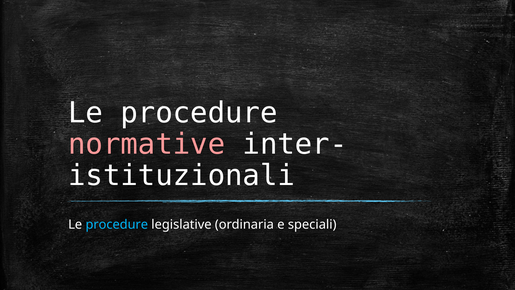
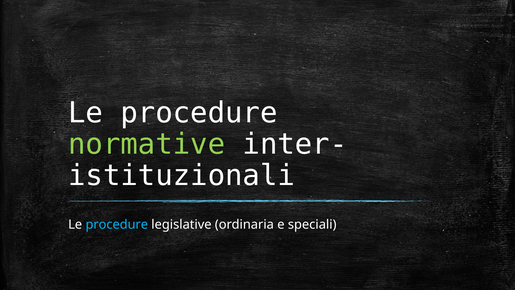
normative colour: pink -> light green (147, 144)
